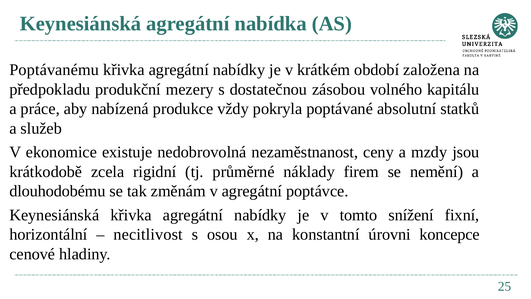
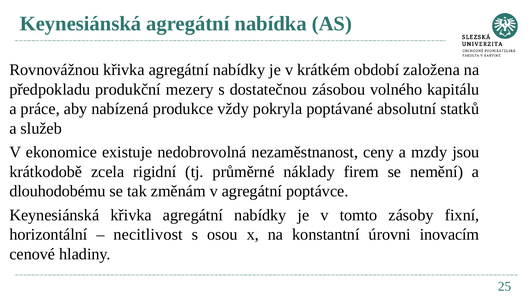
Poptávanému: Poptávanému -> Rovnovážnou (54, 70)
snížení: snížení -> zásoby (411, 215)
koncepce: koncepce -> inovacím (450, 234)
